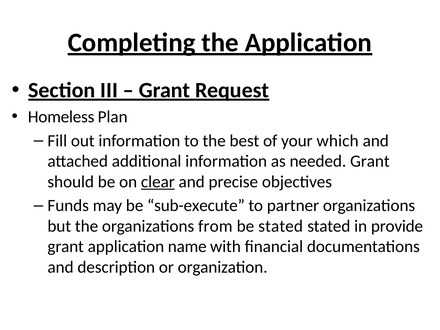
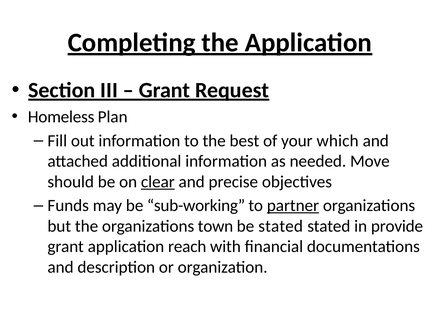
needed Grant: Grant -> Move (370, 161)
sub-execute: sub-execute -> sub-working (196, 206)
partner underline: none -> present (293, 206)
from: from -> town (216, 226)
name: name -> reach (187, 247)
